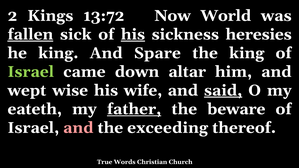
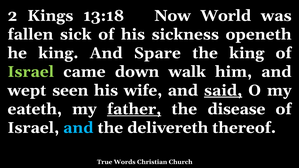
13:72: 13:72 -> 13:18 (104, 16)
fallen underline: present -> none (30, 34)
his underline: present -> none (133, 34)
heresies: heresies -> openeth (259, 34)
altar: altar -> walk (187, 72)
wise: wise -> seen (70, 91)
beware: beware -> disease (236, 109)
and colour: pink -> light blue (78, 128)
exceeding: exceeding -> delivereth (168, 128)
